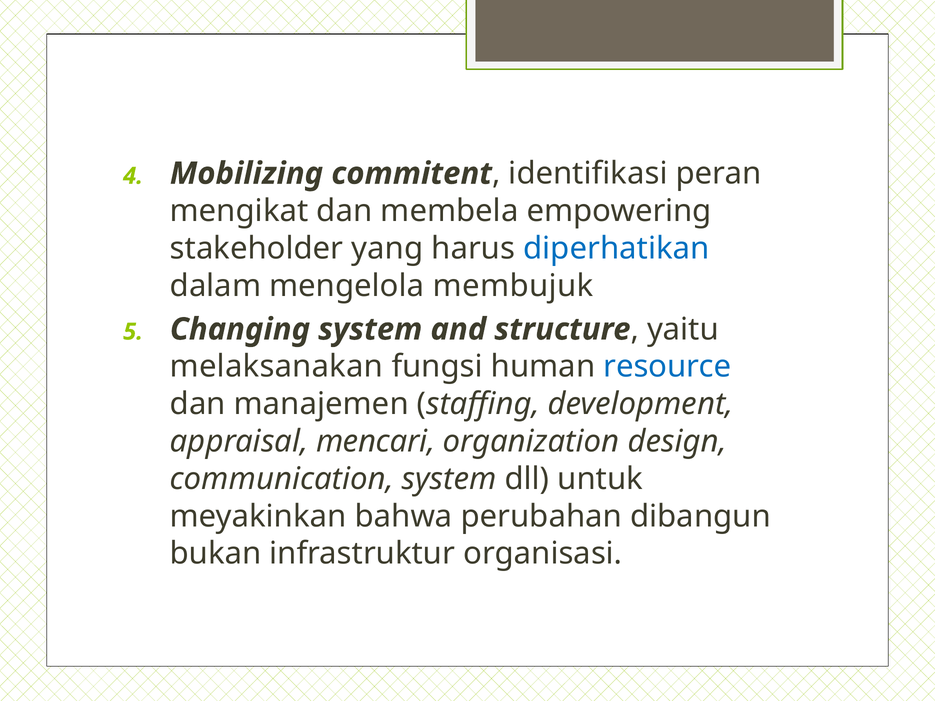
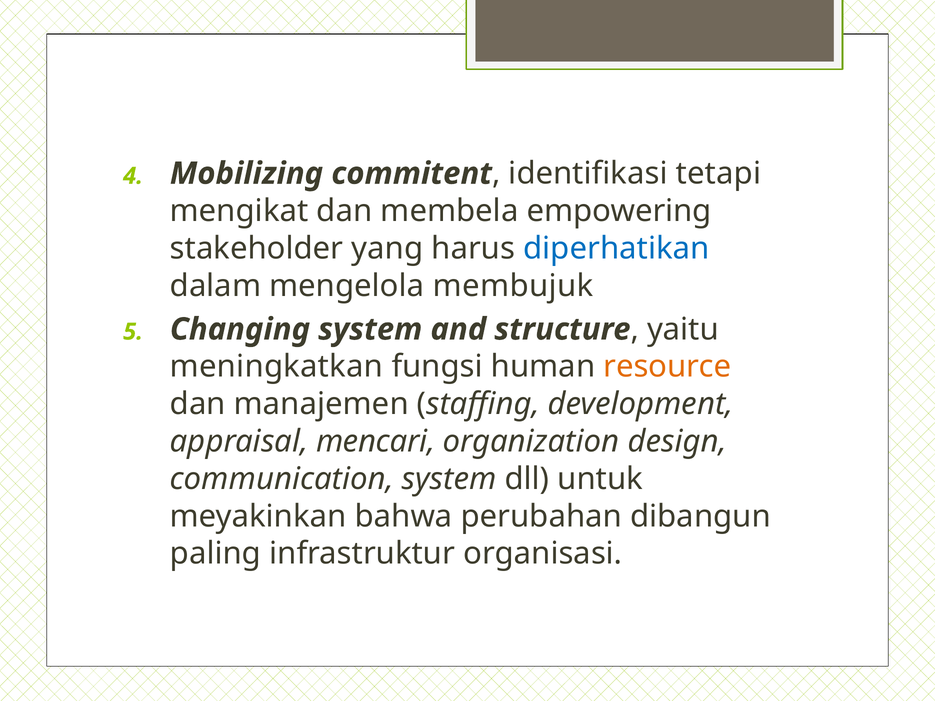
peran: peran -> tetapi (718, 174)
melaksanakan: melaksanakan -> meningkatkan (277, 367)
resource colour: blue -> orange (667, 367)
bukan: bukan -> paling (215, 554)
